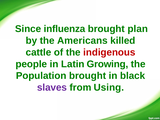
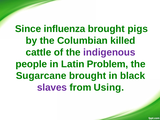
plan: plan -> pigs (138, 29)
Americans: Americans -> Columbian (82, 41)
indigenous colour: red -> purple (109, 52)
Growing: Growing -> Problem (107, 64)
Population: Population -> Sugarcane (41, 76)
